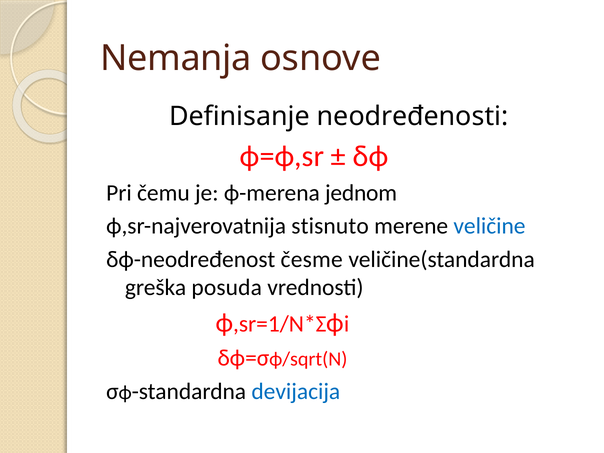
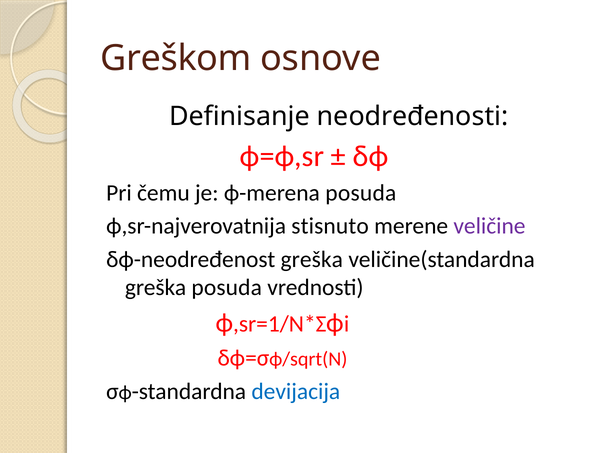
Nemanja: Nemanja -> Greškom (176, 58)
ϕ-merena jednom: jednom -> posuda (361, 193)
veličine colour: blue -> purple (489, 226)
δϕ-neodređenost česme: česme -> greška (312, 259)
